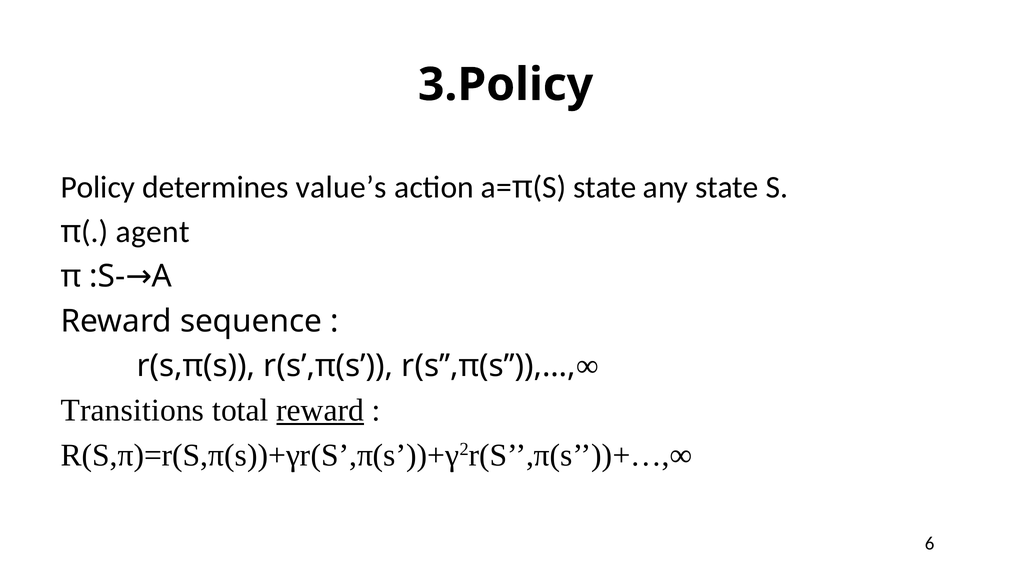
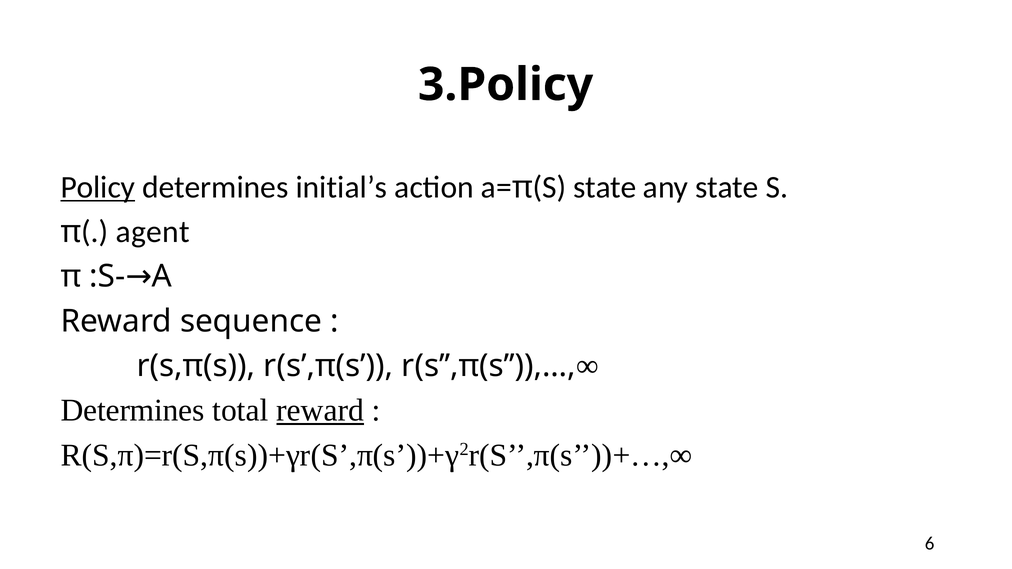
Policy underline: none -> present (98, 187)
value’s: value’s -> initial’s (341, 187)
Transitions: Transitions -> Determines (133, 411)
